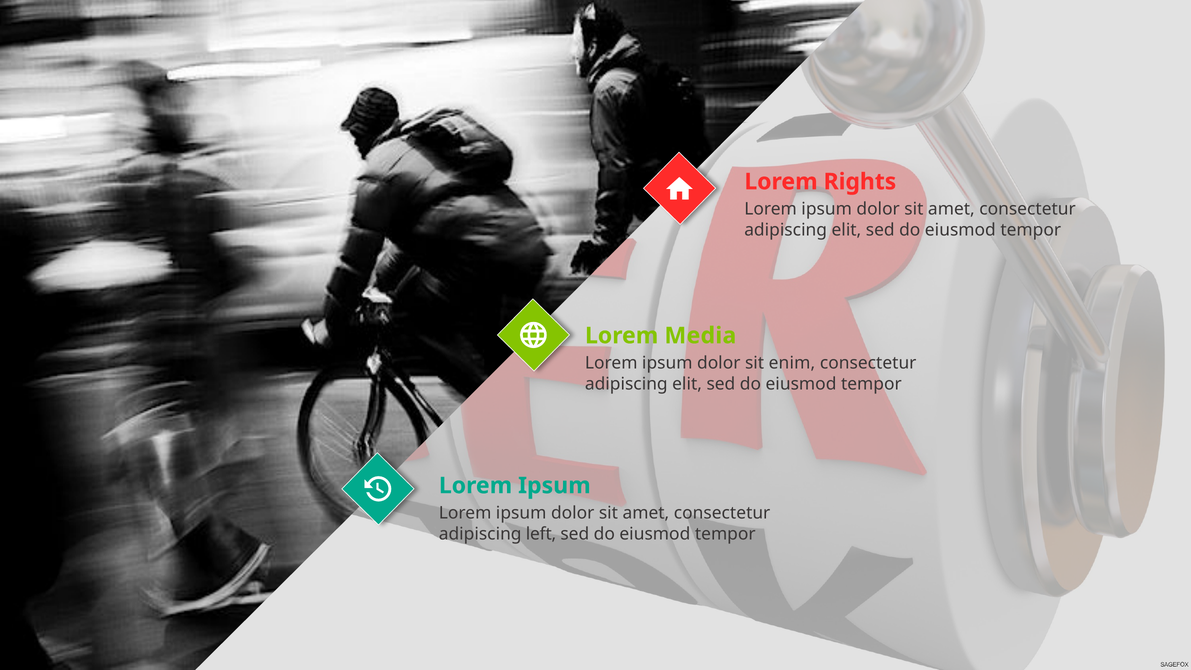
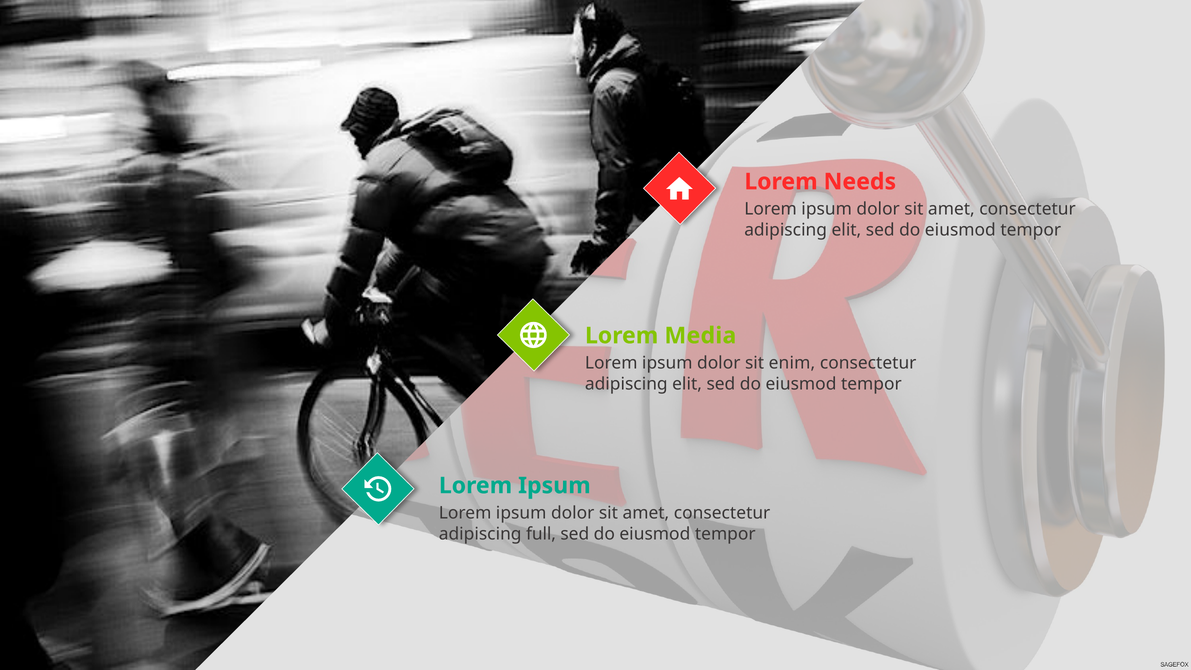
Rights: Rights -> Needs (860, 182)
left: left -> full (541, 534)
